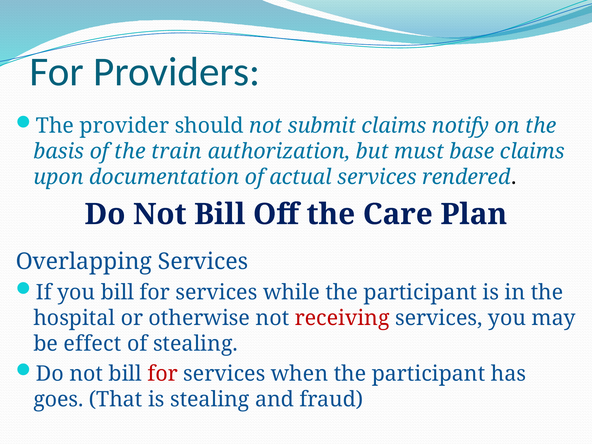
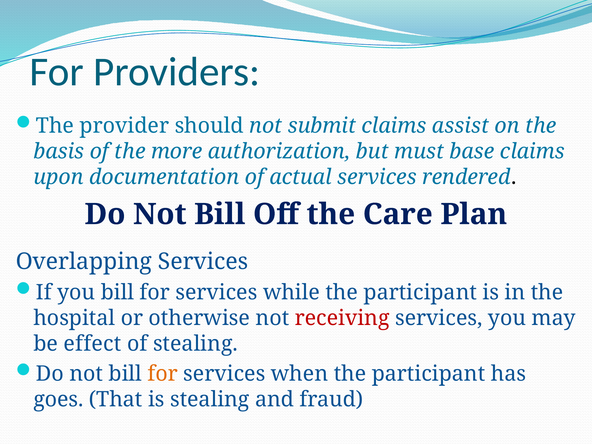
notify: notify -> assist (460, 126)
train: train -> more (177, 152)
for colour: red -> orange (163, 374)
